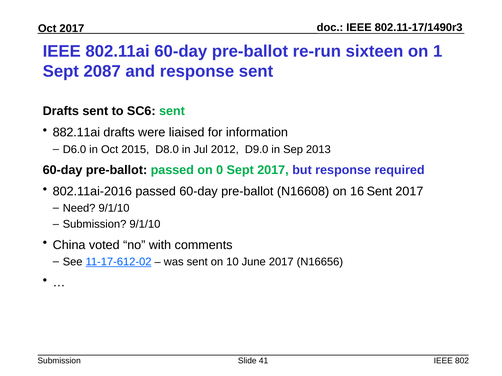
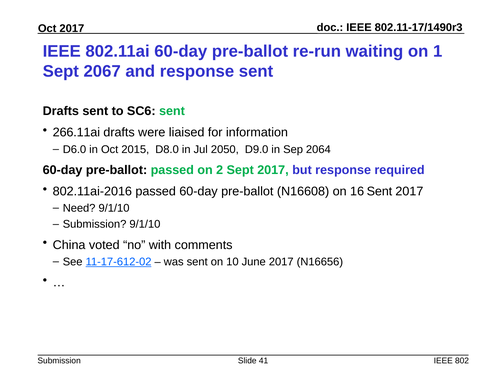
sixteen: sixteen -> waiting (374, 51)
2087: 2087 -> 2067 (102, 71)
882.11ai: 882.11ai -> 266.11ai (76, 133)
2012: 2012 -> 2050 (225, 150)
2013: 2013 -> 2064 (318, 150)
0: 0 -> 2 (220, 170)
